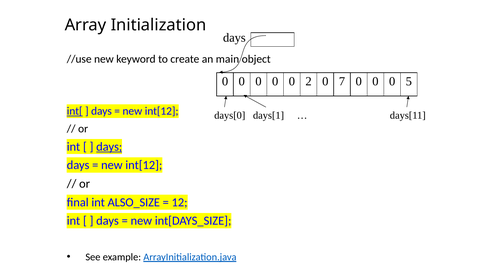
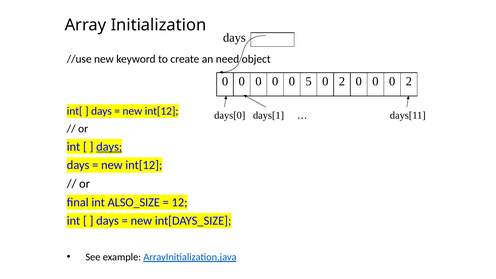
main: main -> need (228, 59)
2: 2 -> 5 (309, 82)
7: 7 -> 2 (342, 82)
0 0 5: 5 -> 2 (409, 82)
int[ underline: present -> none (75, 111)
